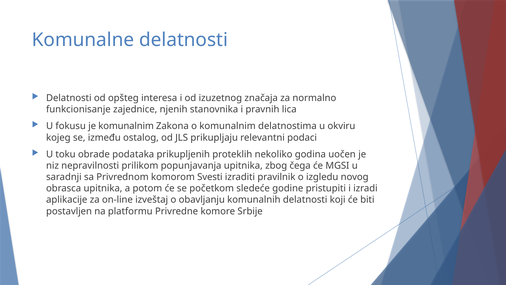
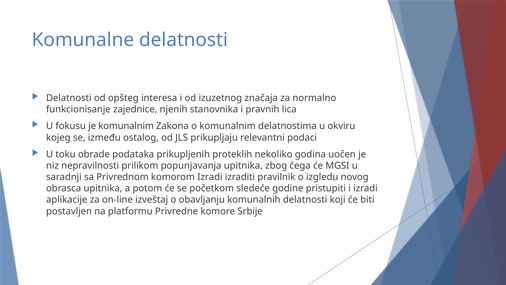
komorom Svesti: Svesti -> Izradi (210, 177)
